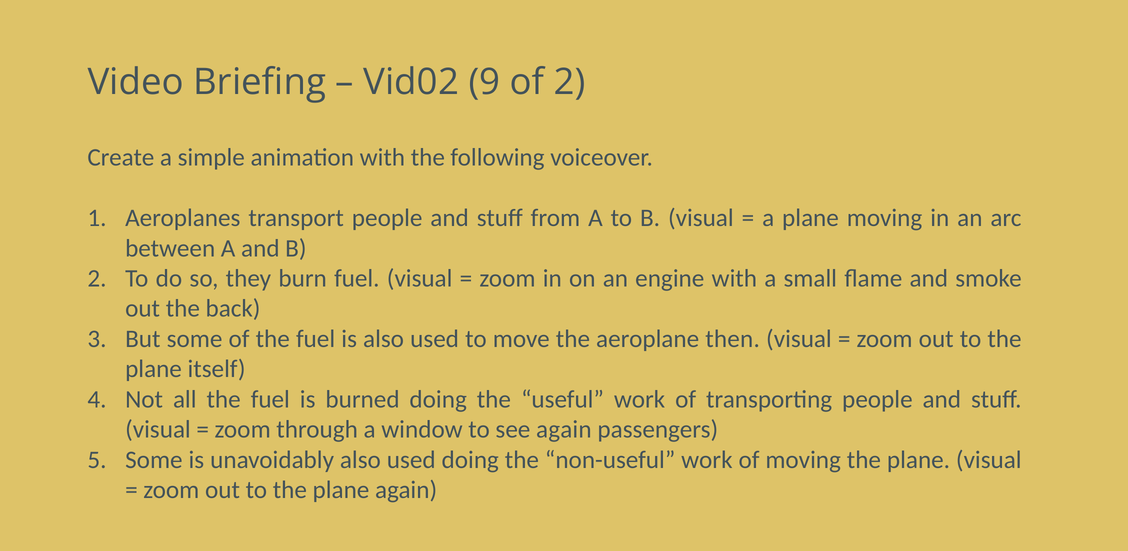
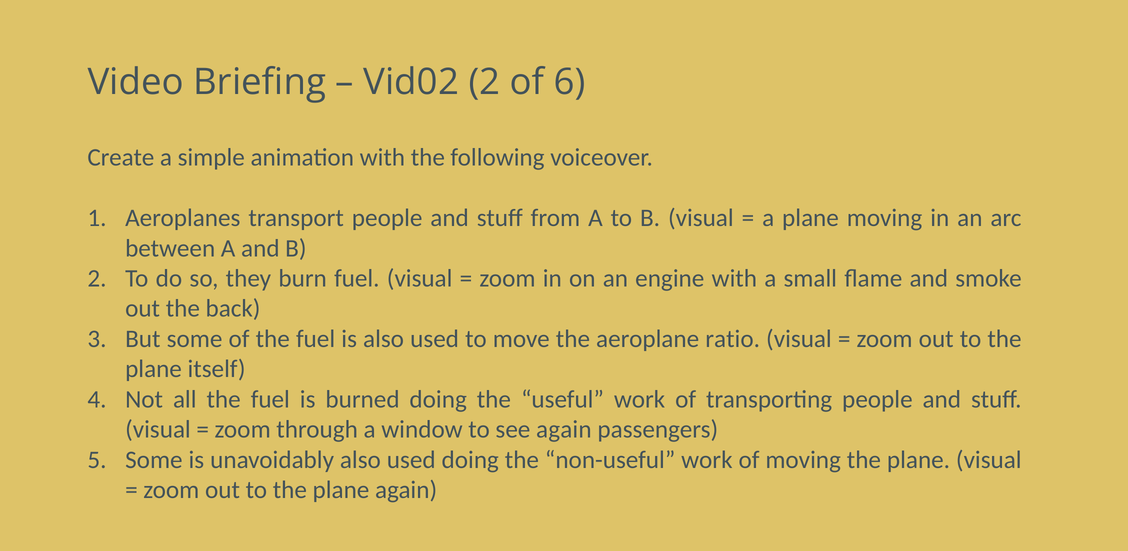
Vid02 9: 9 -> 2 (484, 82)
of 2: 2 -> 6 (570, 82)
then: then -> ratio (733, 339)
